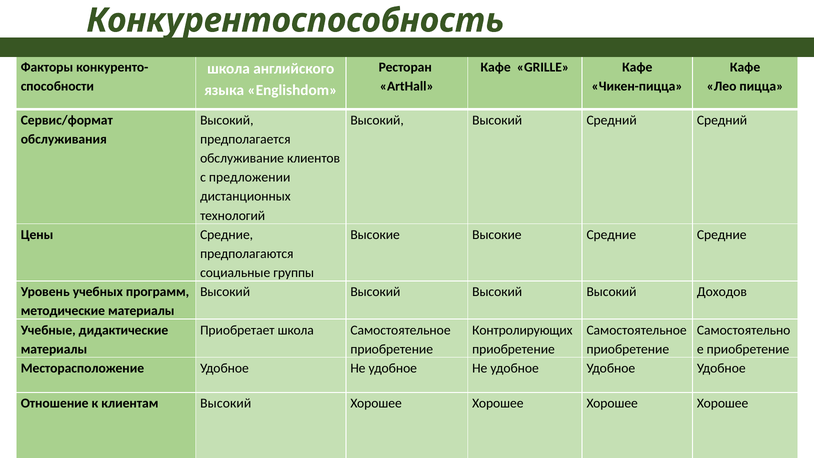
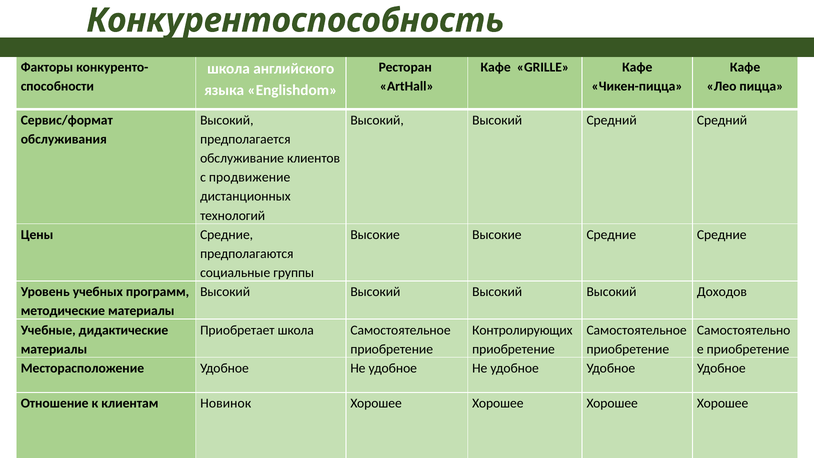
предложении: предложении -> продвижение (250, 177)
клиентам Высокий: Высокий -> Новинок (226, 403)
